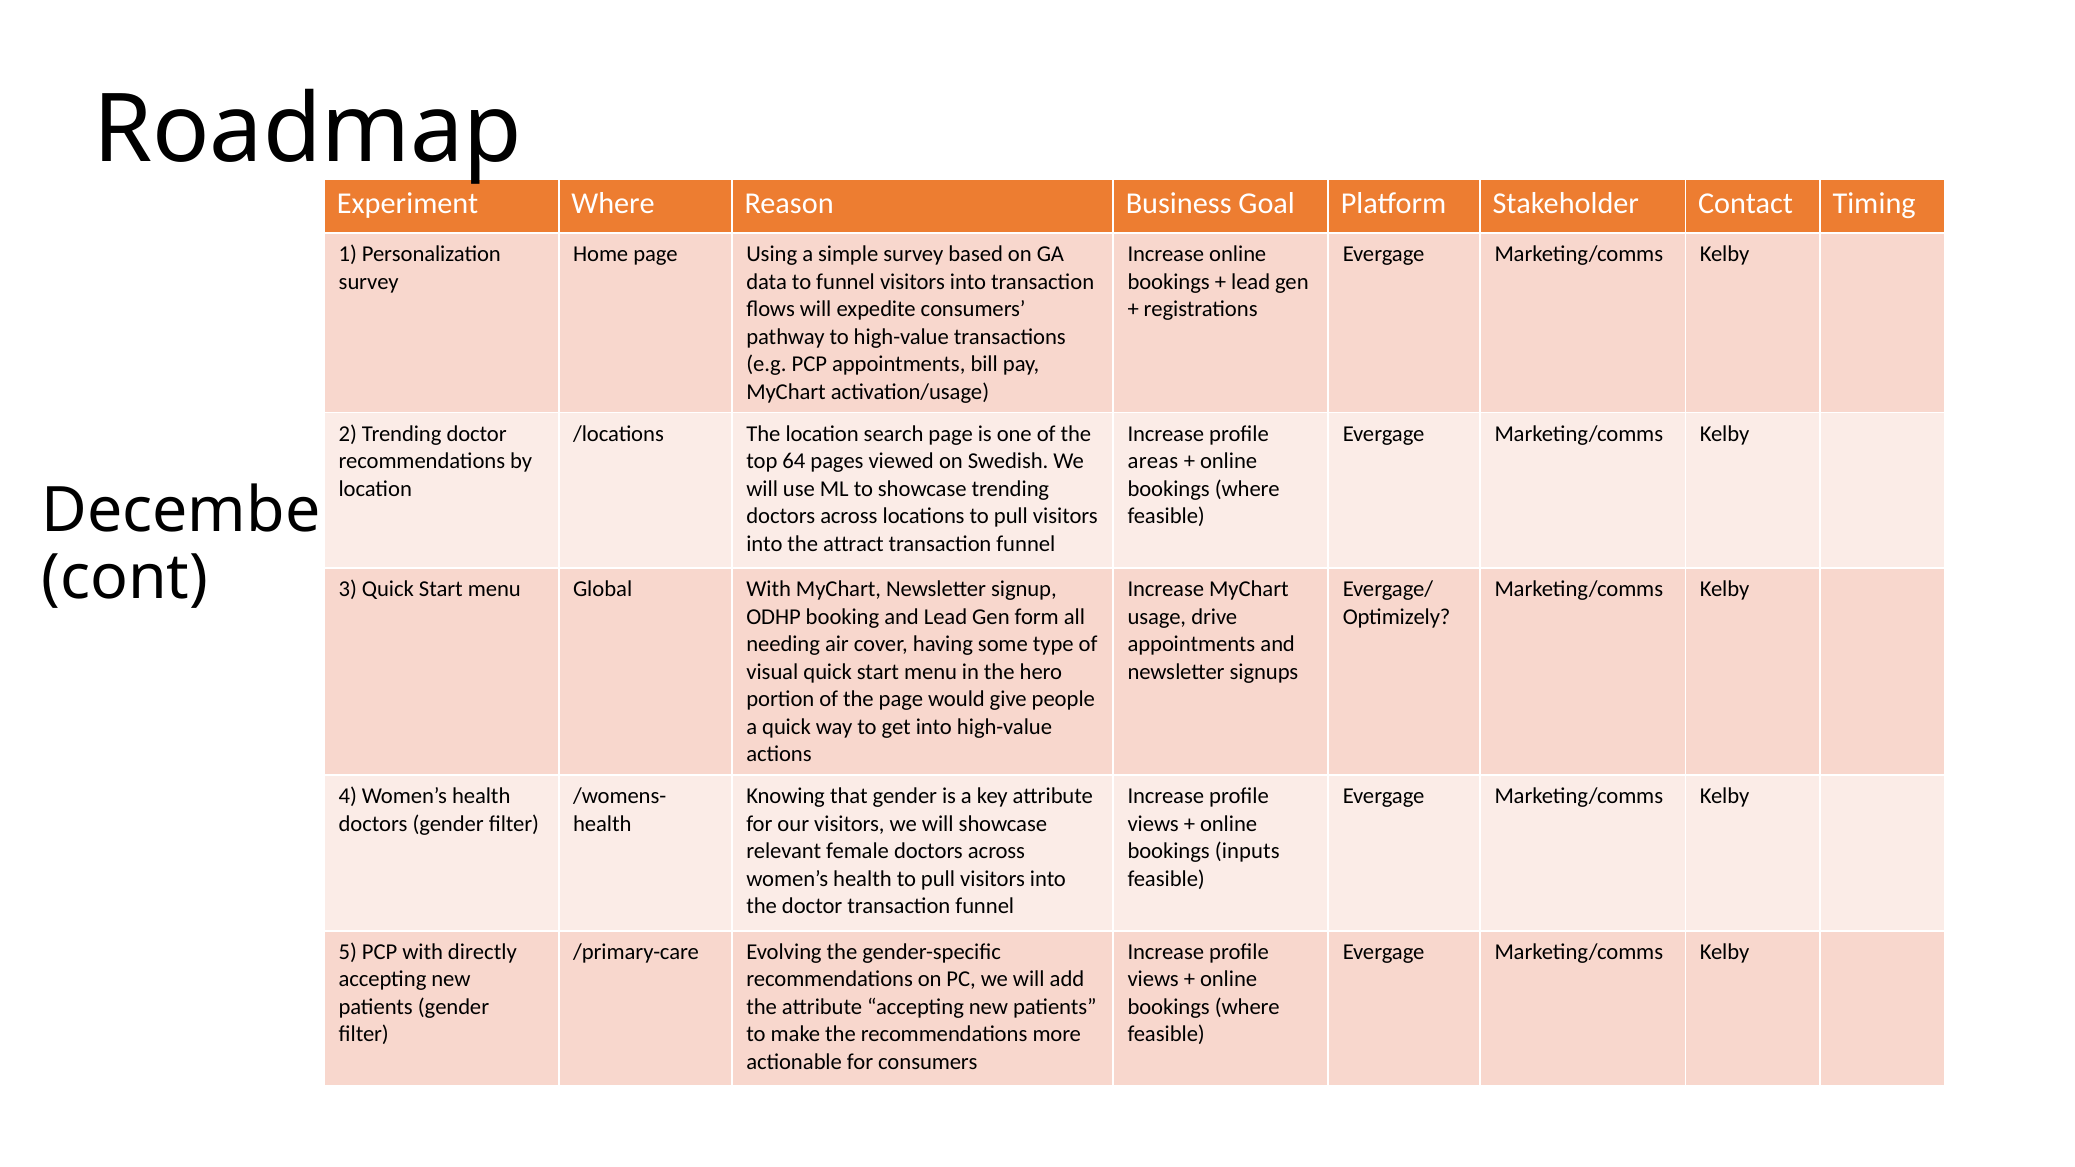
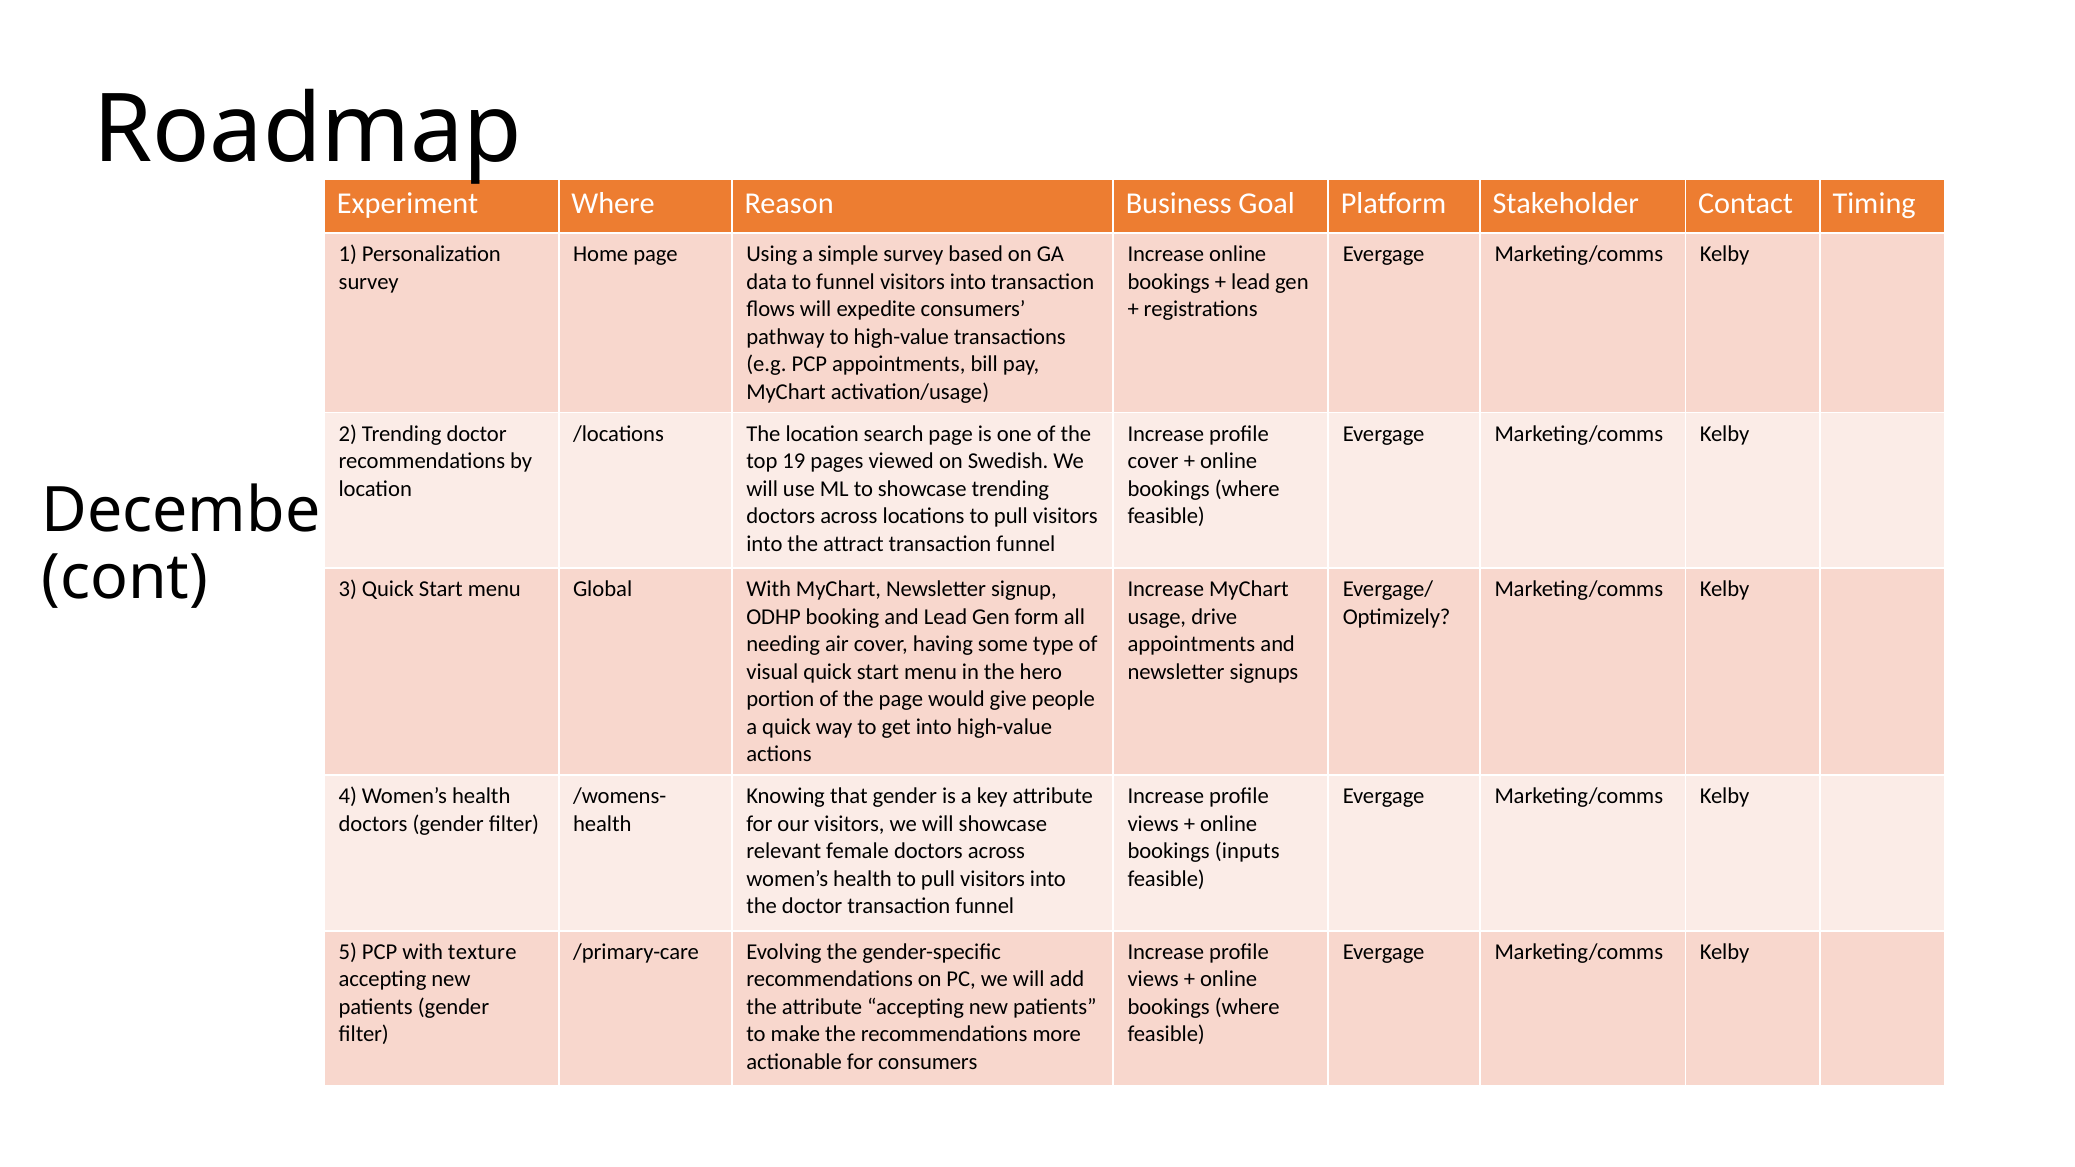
64: 64 -> 19 (794, 461)
areas: areas -> cover (1153, 461)
directly: directly -> texture (482, 952)
